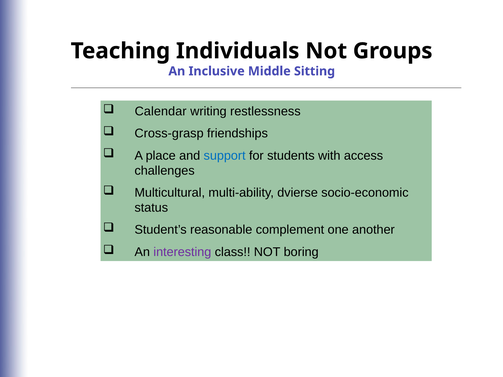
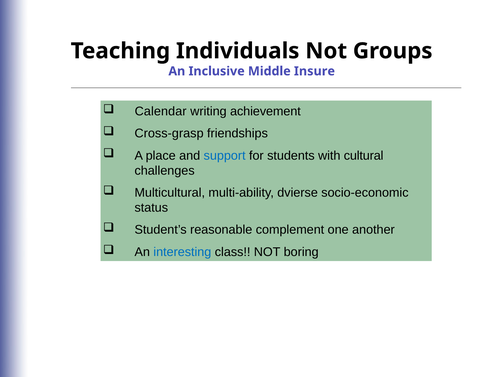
Sitting: Sitting -> Insure (314, 71)
restlessness: restlessness -> achievement (265, 112)
access: access -> cultural (364, 156)
interesting colour: purple -> blue (182, 252)
